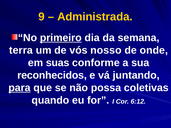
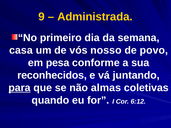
primeiro underline: present -> none (61, 38)
terra: terra -> casa (21, 50)
onde: onde -> povo (154, 50)
suas: suas -> pesa (58, 63)
possa: possa -> almas (106, 88)
